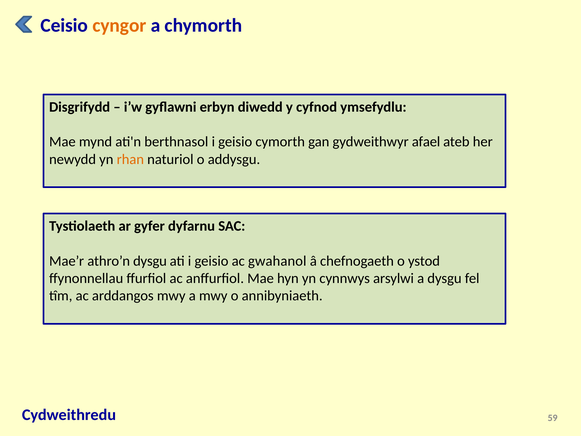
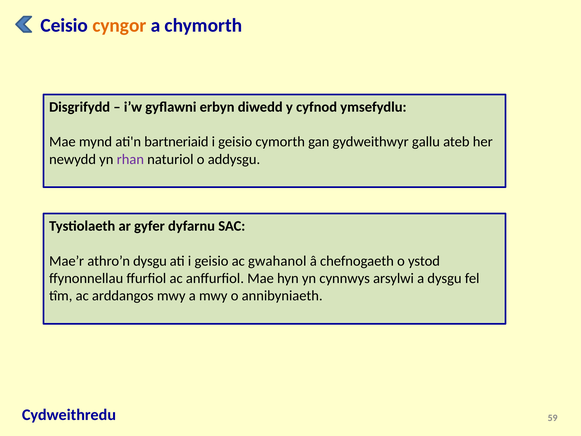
berthnasol: berthnasol -> bartneriaid (176, 142)
afael: afael -> gallu (426, 142)
rhan colour: orange -> purple (130, 159)
